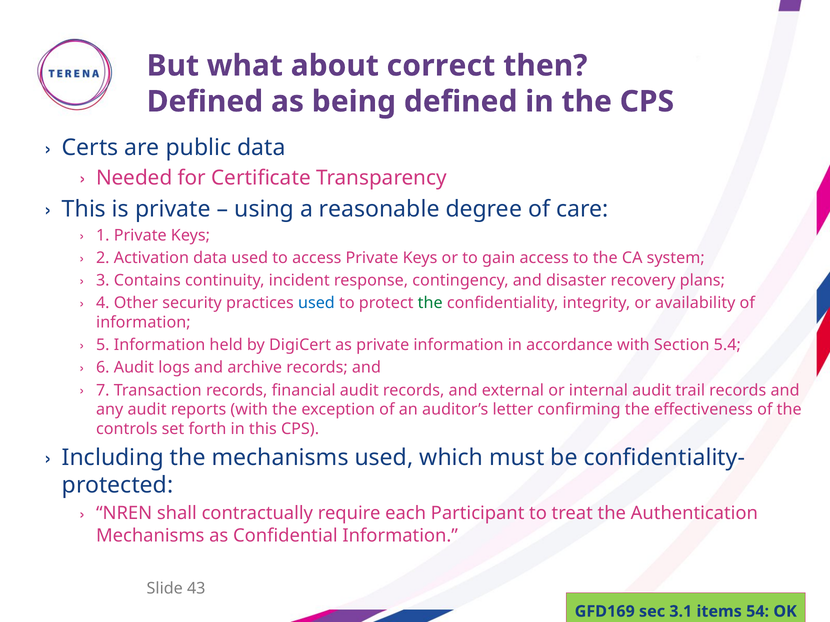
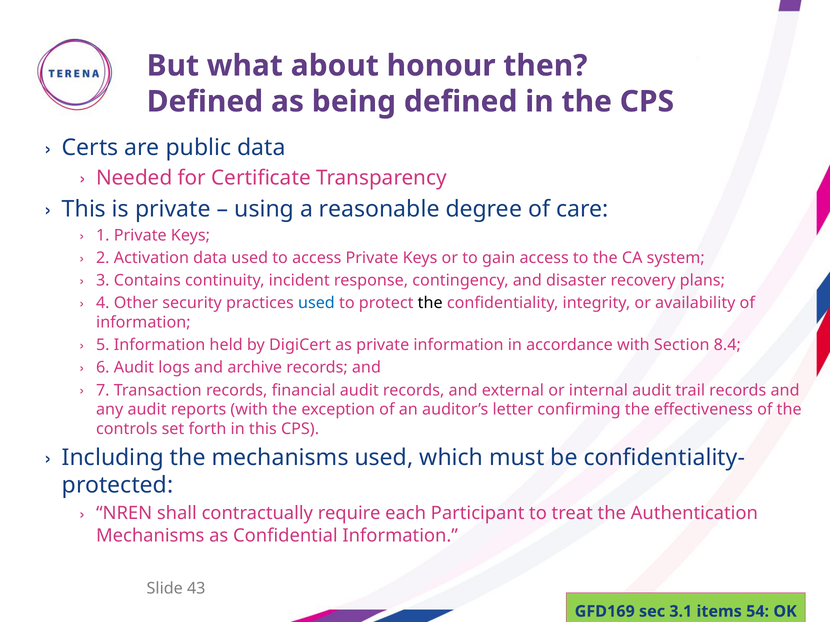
correct: correct -> honour (441, 66)
the colour: green -> black (430, 303)
5.4: 5.4 -> 8.4 (727, 345)
